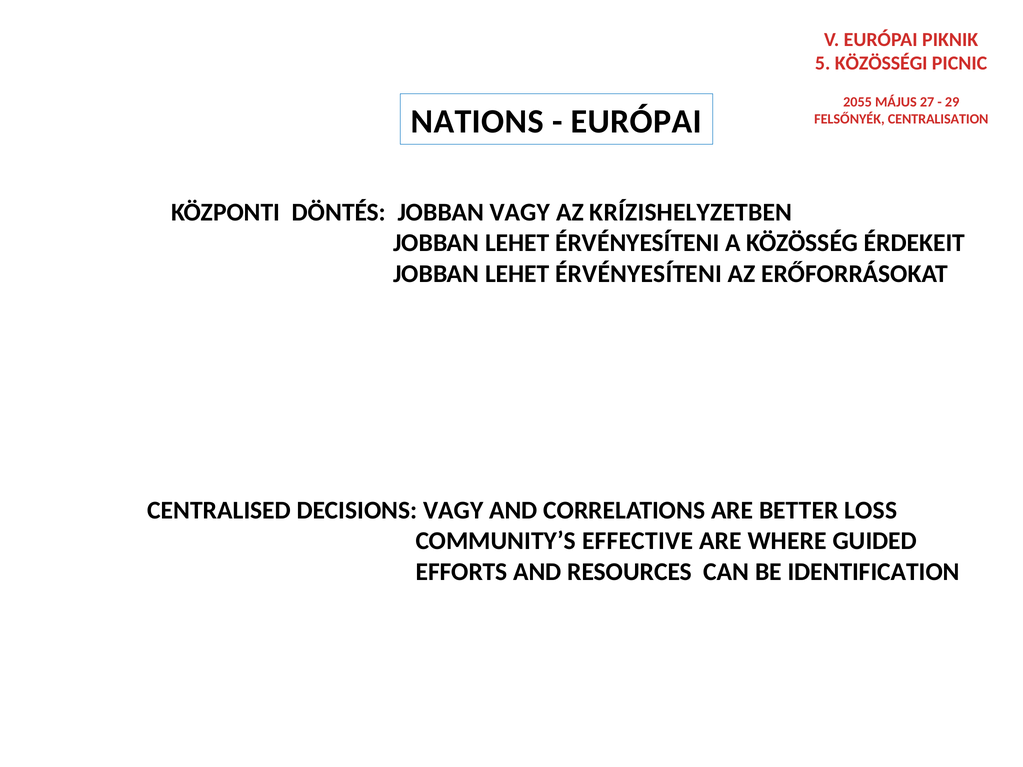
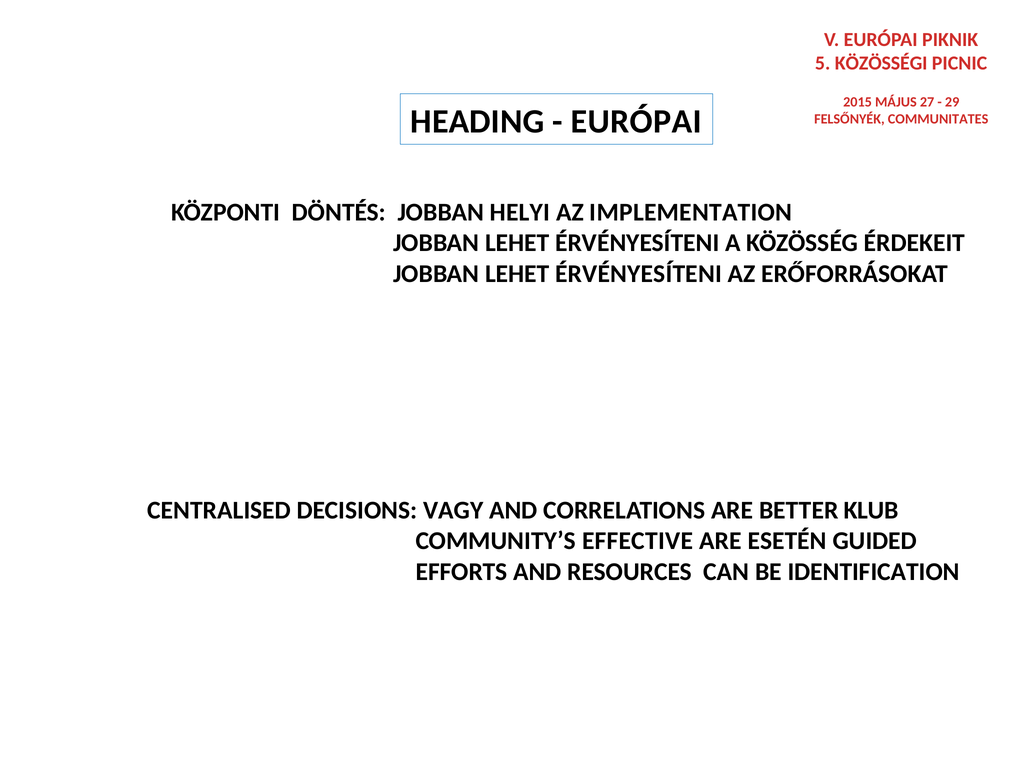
2055: 2055 -> 2015 (858, 102)
NATIONS: NATIONS -> HEADING (477, 121)
CENTRALISATION: CENTRALISATION -> COMMUNITATES (938, 119)
JOBBAN VAGY: VAGY -> HELYI (520, 212)
KRÍZISHELYZETBEN: KRÍZISHELYZETBEN -> IMPLEMENTATION (691, 212)
LOSS: LOSS -> KLUB (871, 510)
WHERE: WHERE -> ESETÉN (787, 541)
